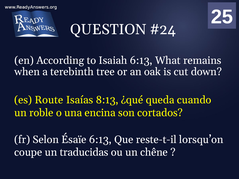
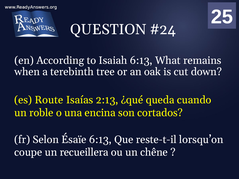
8:13: 8:13 -> 2:13 (107, 100)
traducidas: traducidas -> recueillera (84, 153)
